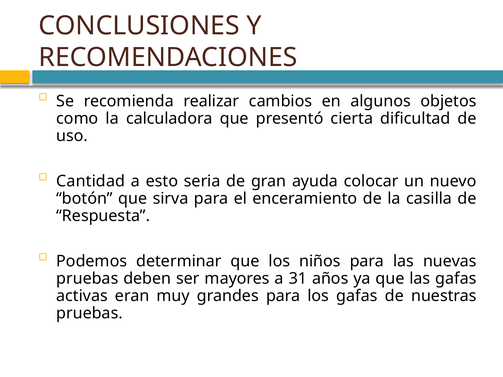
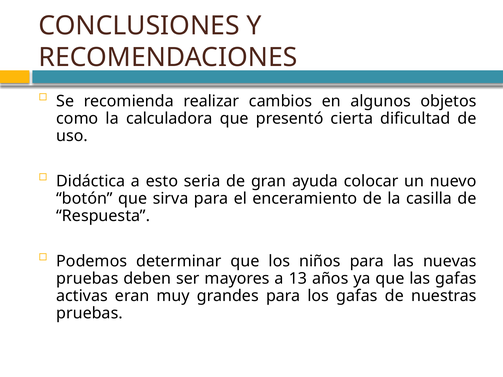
Cantidad: Cantidad -> Didáctica (91, 181)
31: 31 -> 13 (298, 279)
